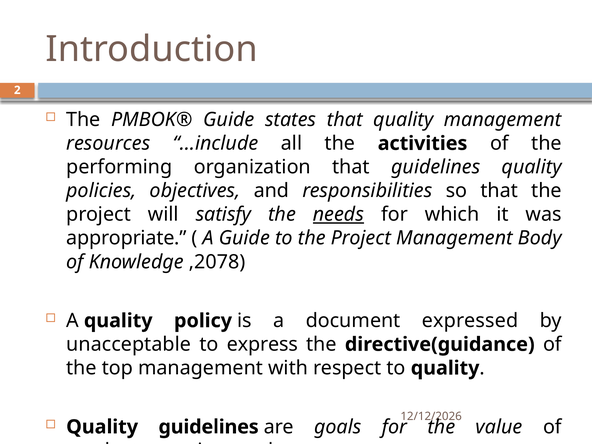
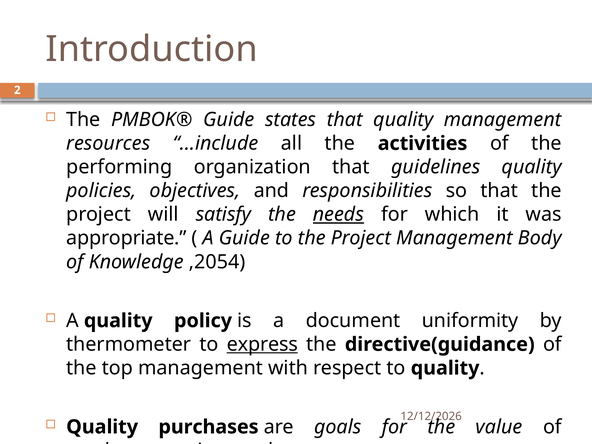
,2078: ,2078 -> ,2054 (217, 262)
expressed: expressed -> uniformity (470, 321)
unacceptable: unacceptable -> thermometer (129, 344)
express underline: none -> present (262, 344)
Quality guidelines: guidelines -> purchases (209, 427)
